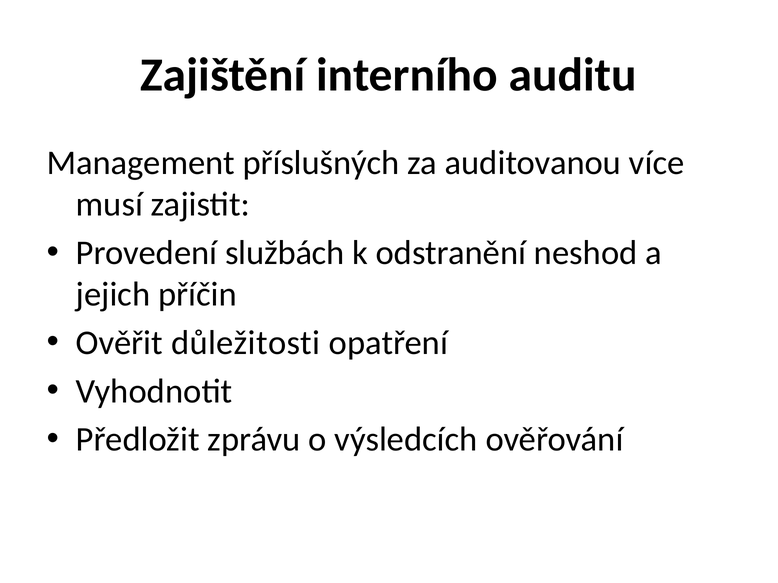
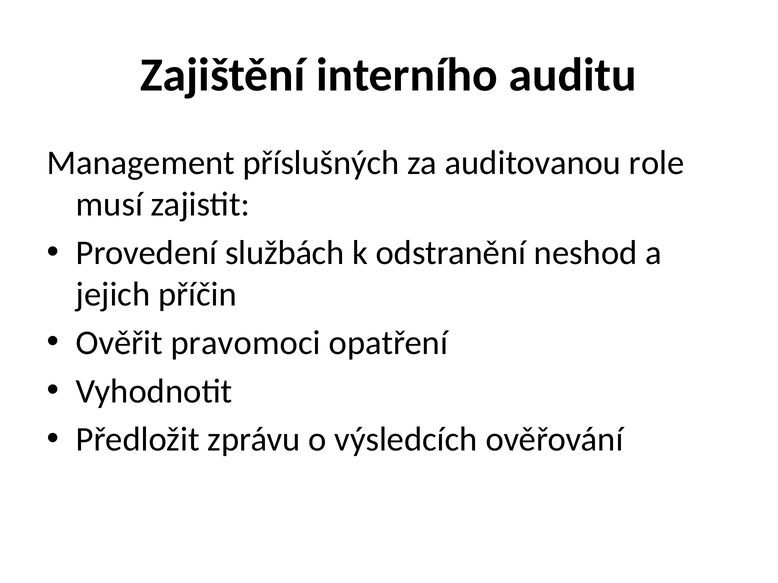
více: více -> role (657, 163)
důležitosti: důležitosti -> pravomoci (246, 343)
